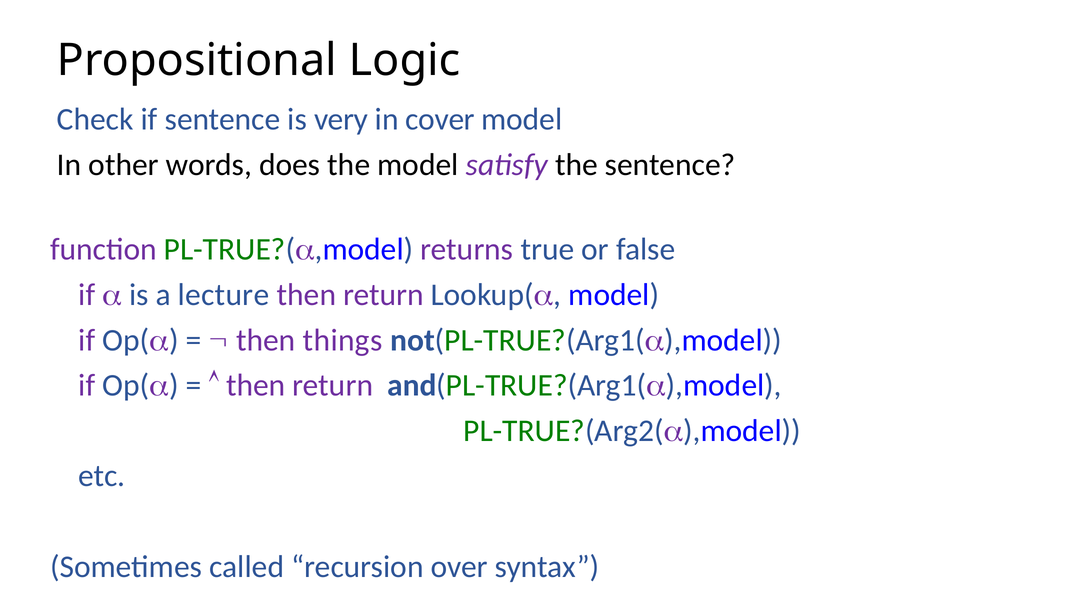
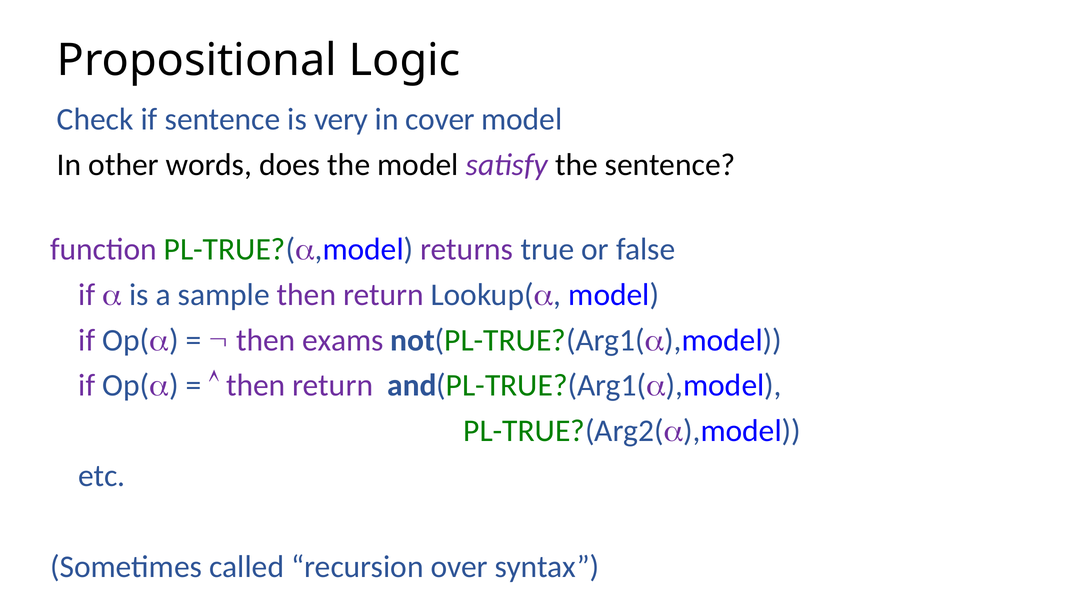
lecture: lecture -> sample (224, 295)
things: things -> exams (343, 340)
